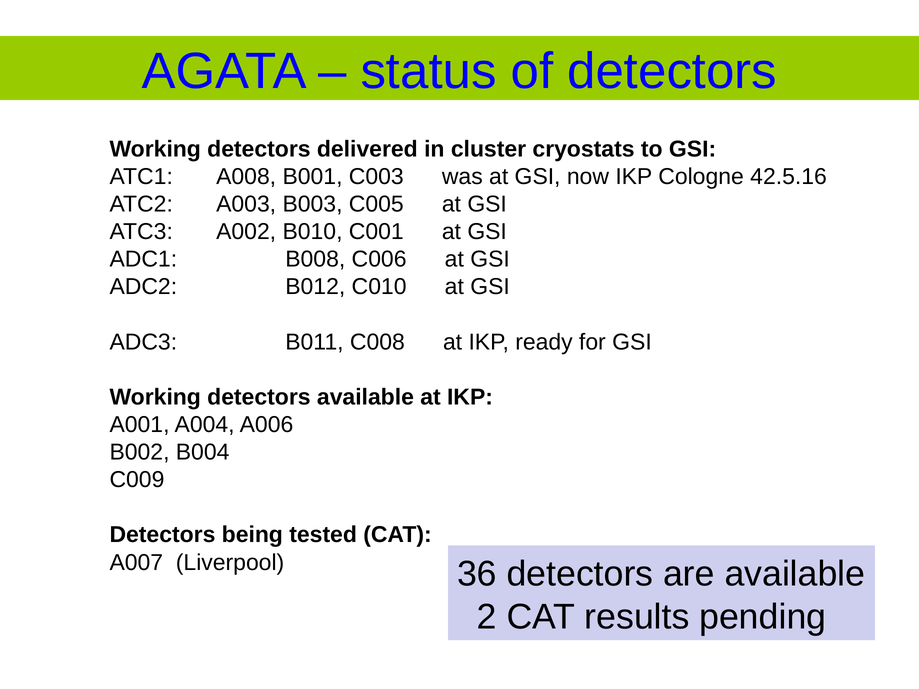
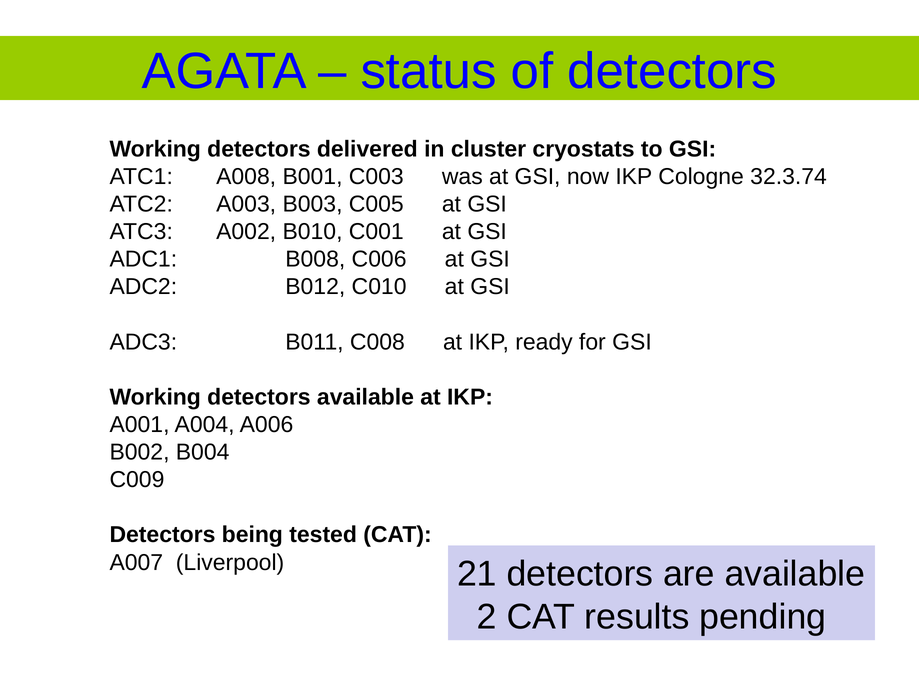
42.5.16: 42.5.16 -> 32.3.74 (789, 177)
36: 36 -> 21 (477, 574)
